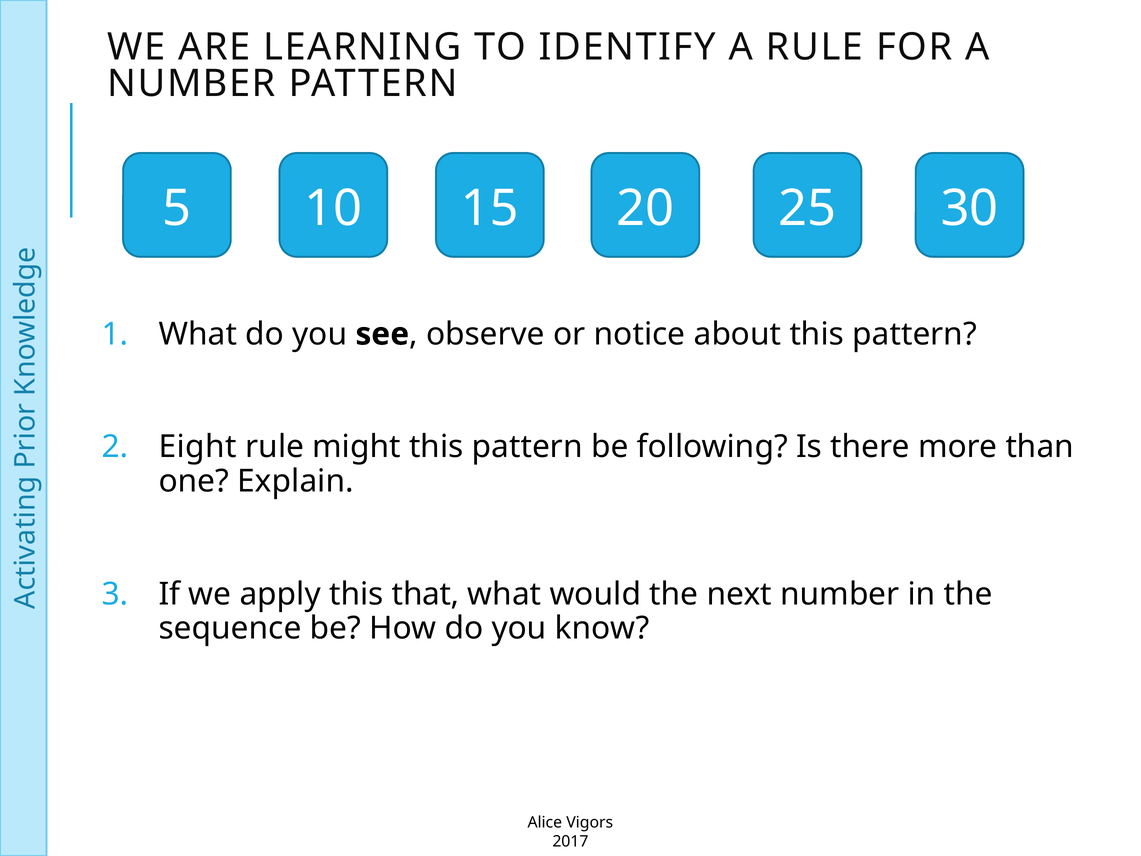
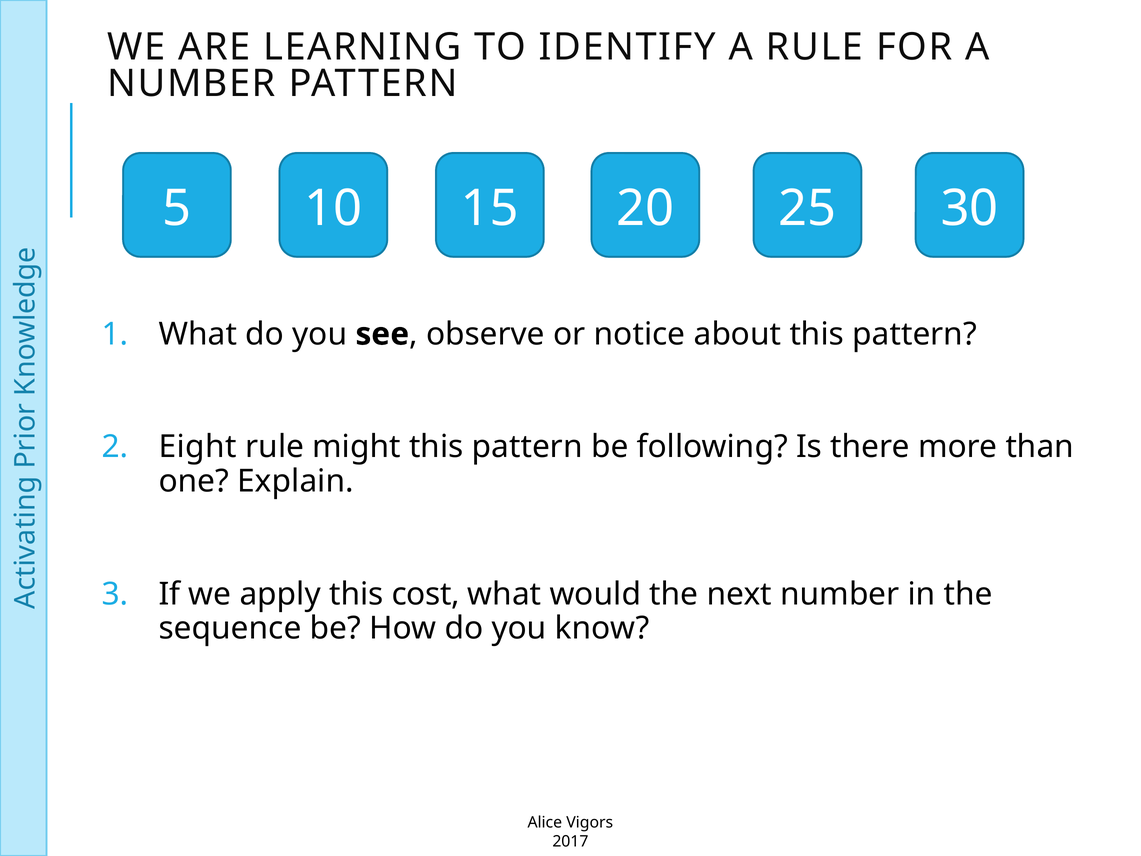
that: that -> cost (426, 594)
